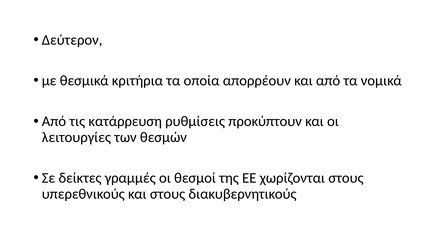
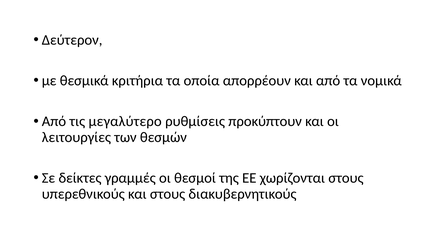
κατάρρευση: κατάρρευση -> μεγαλύτερο (125, 122)
